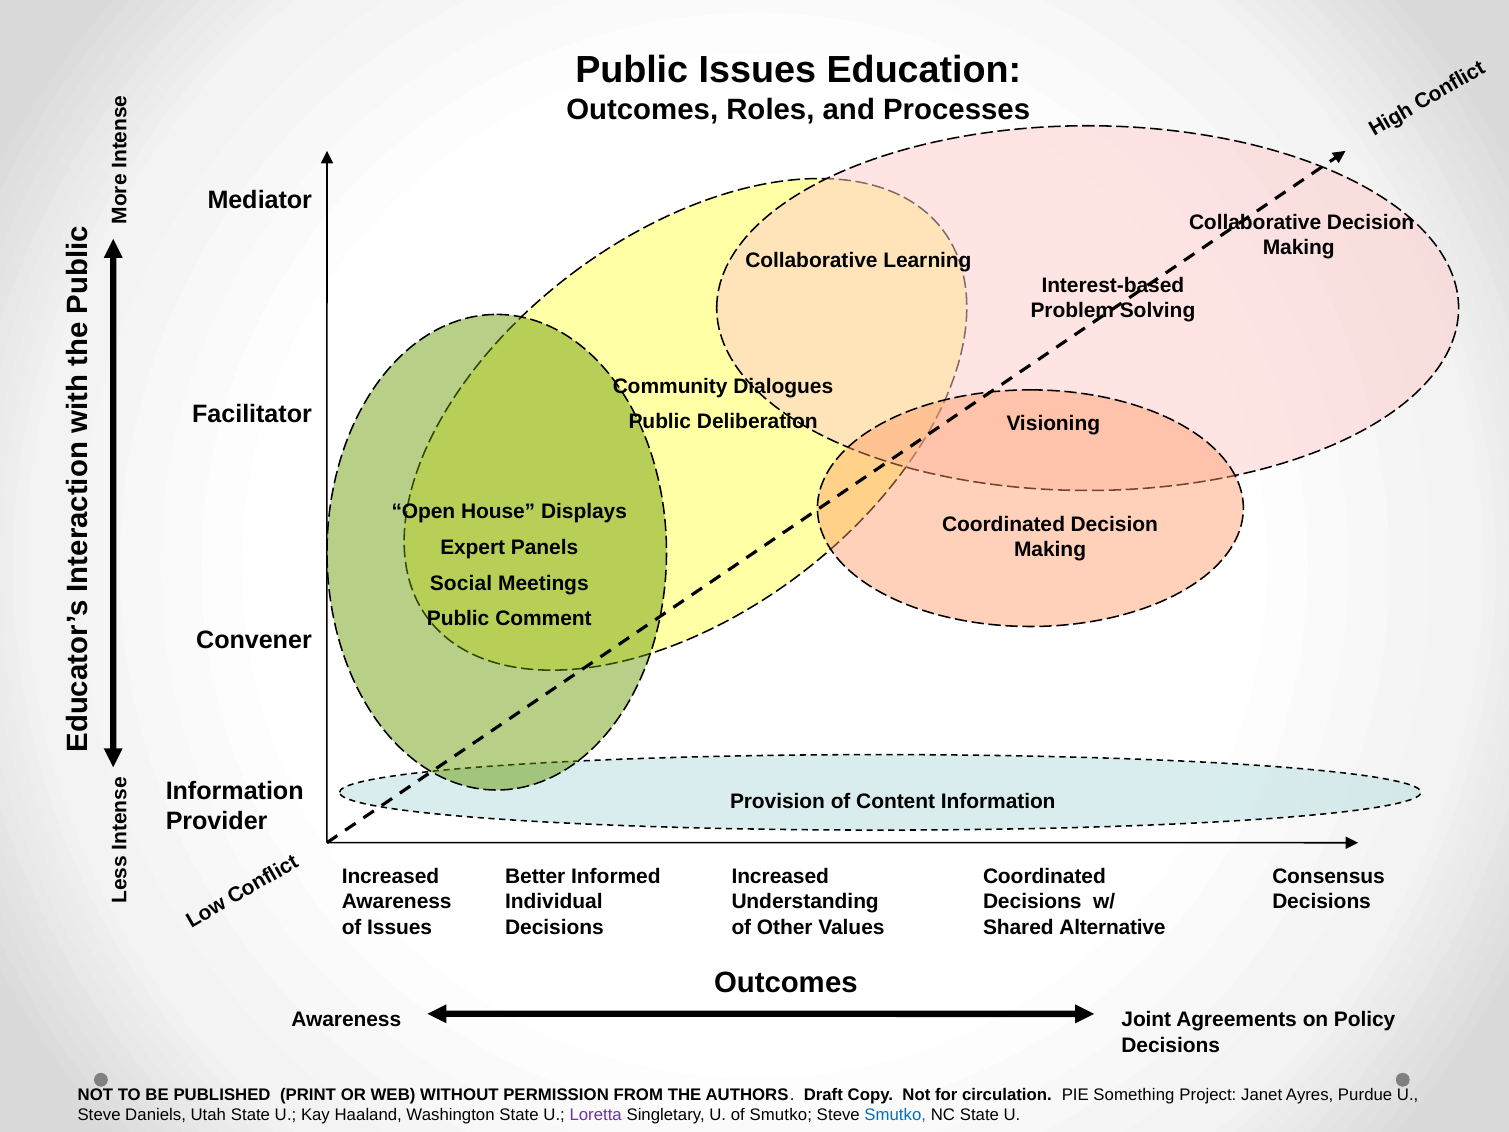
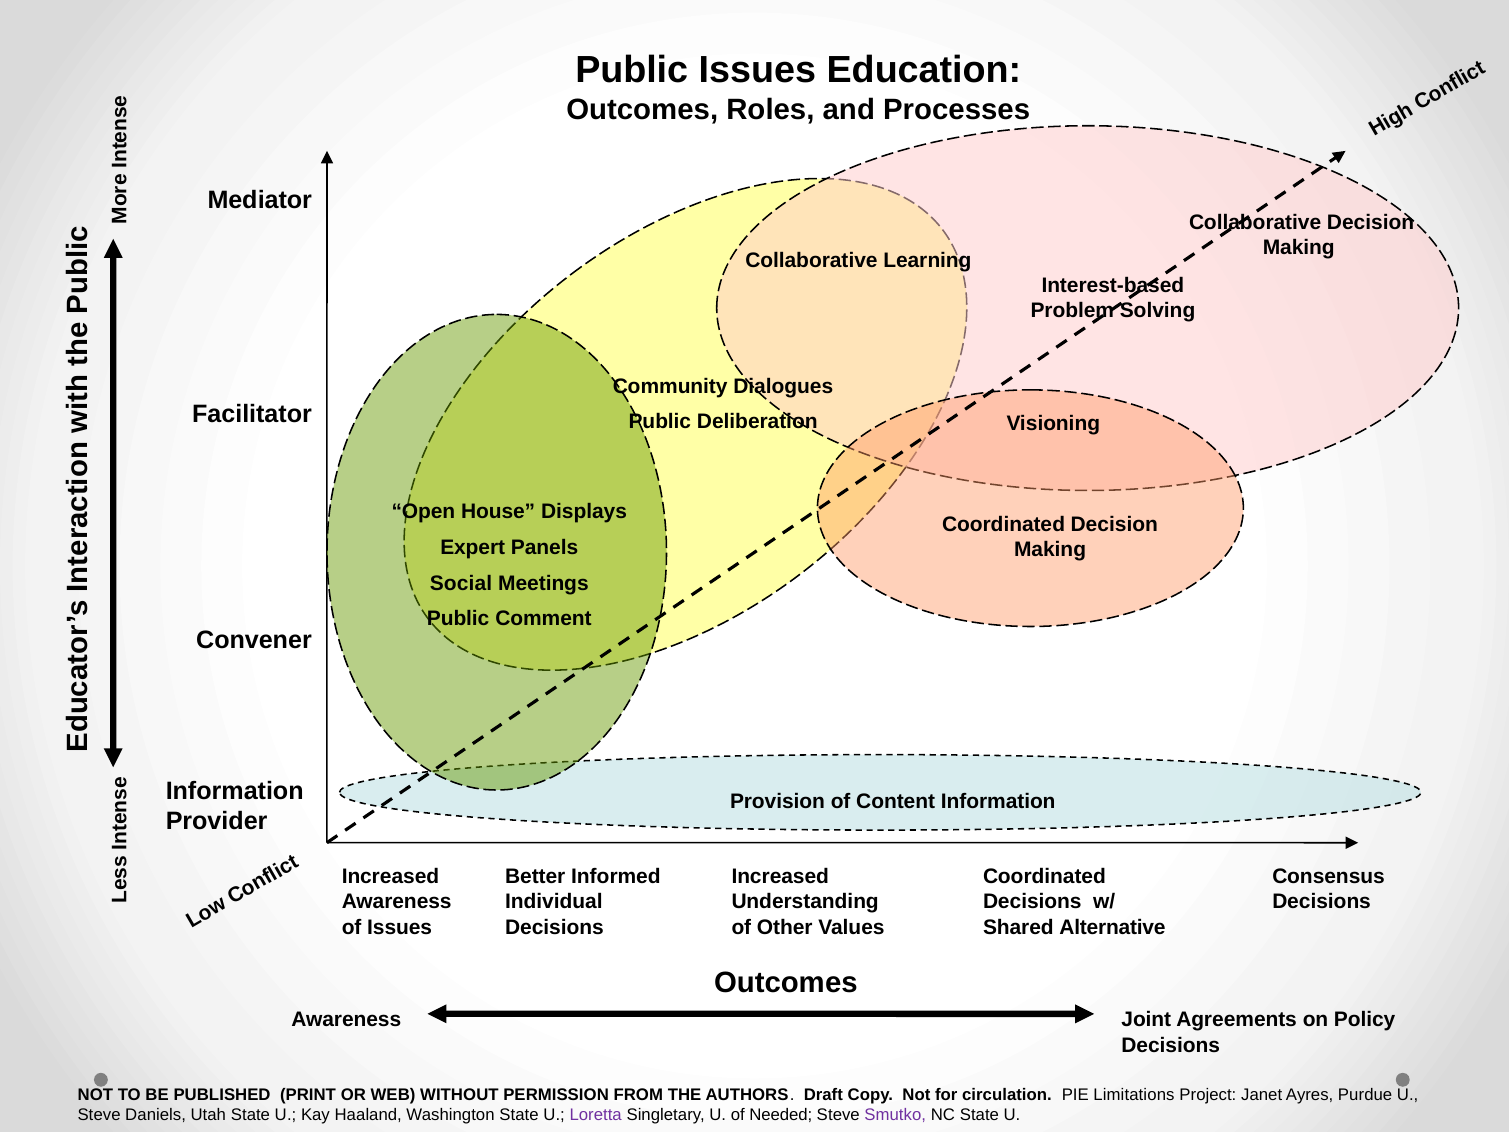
Something: Something -> Limitations (1134, 1095)
of Smutko: Smutko -> Needed (781, 1115)
Smutko colour: blue -> purple (895, 1115)
